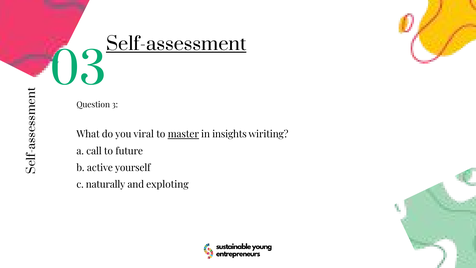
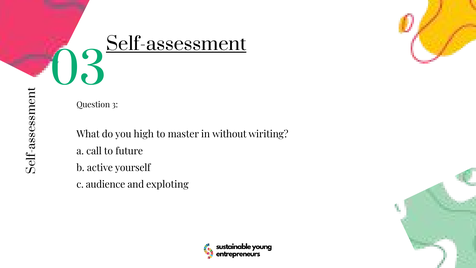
viral: viral -> high (144, 134)
master underline: present -> none (183, 134)
insights: insights -> without (229, 134)
naturally: naturally -> audience (105, 184)
